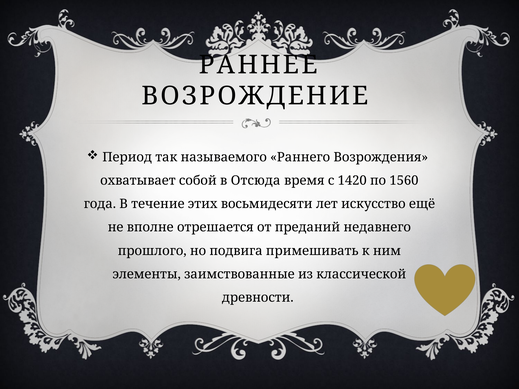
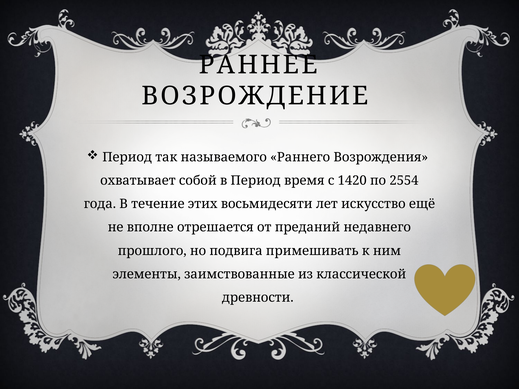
в Отсюда: Отсюда -> Период (256, 181)
1560: 1560 -> 2554 (404, 181)
